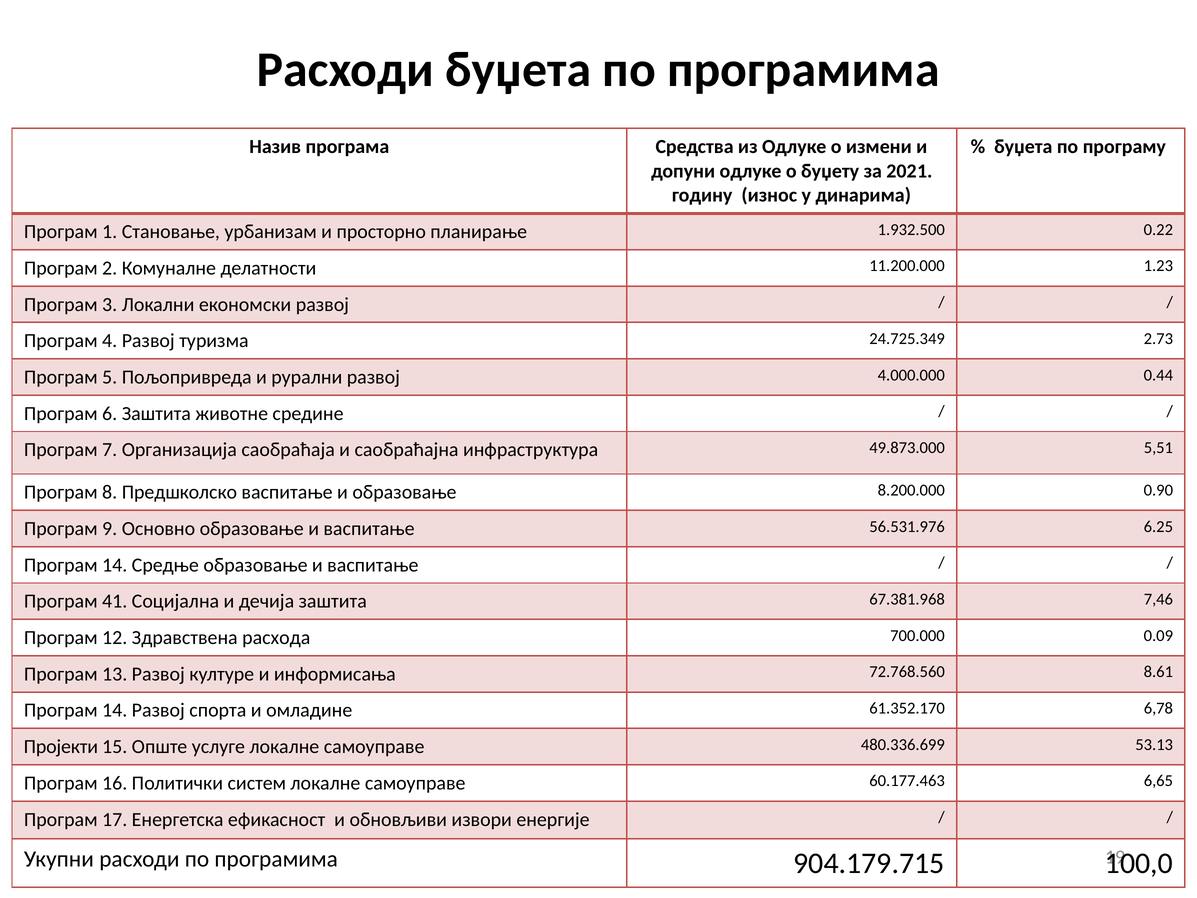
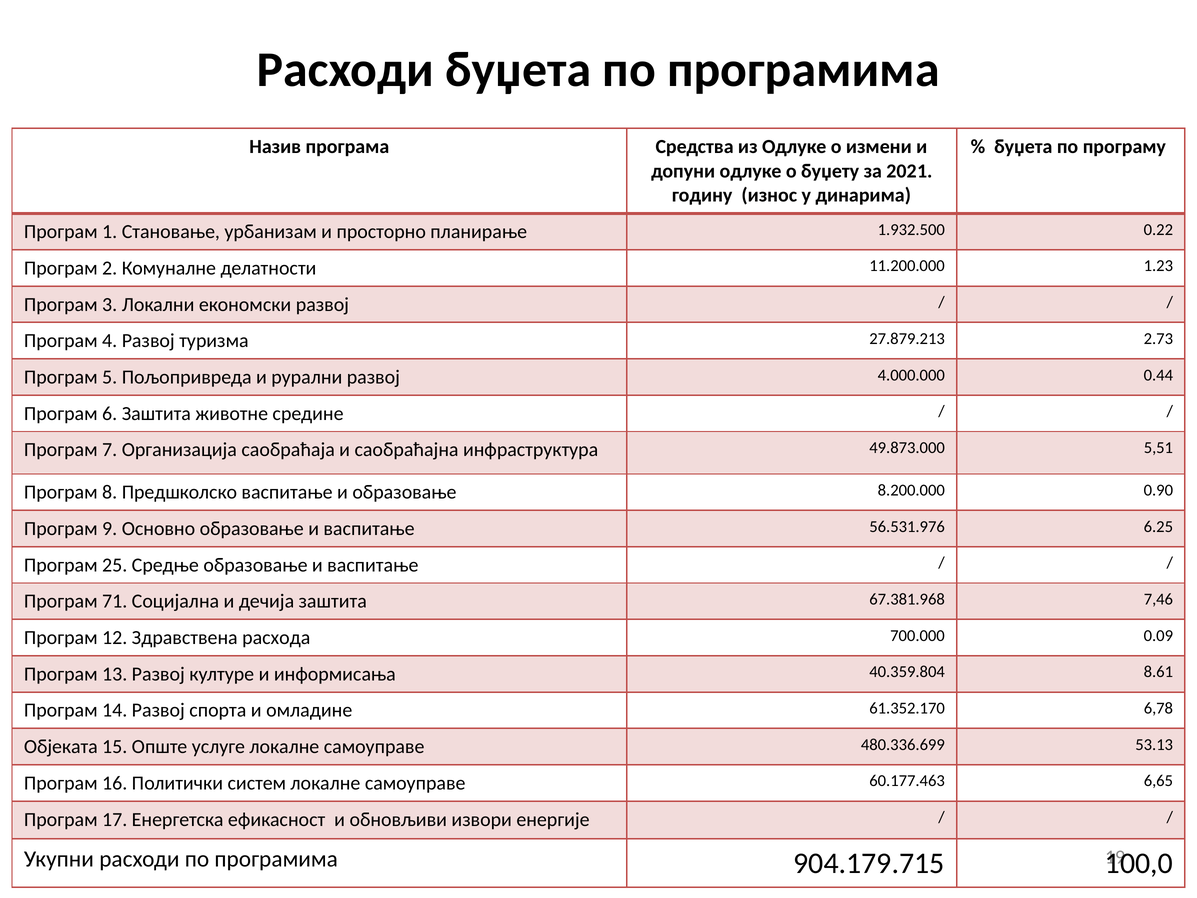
24.725.349: 24.725.349 -> 27.879.213 (907, 339)
14: 14 -> 25 (115, 565)
41: 41 -> 71 (115, 601)
72.768.560: 72.768.560 -> 40.359.804 (907, 672)
Пројекти: Пројекти -> Објеката (61, 747)
